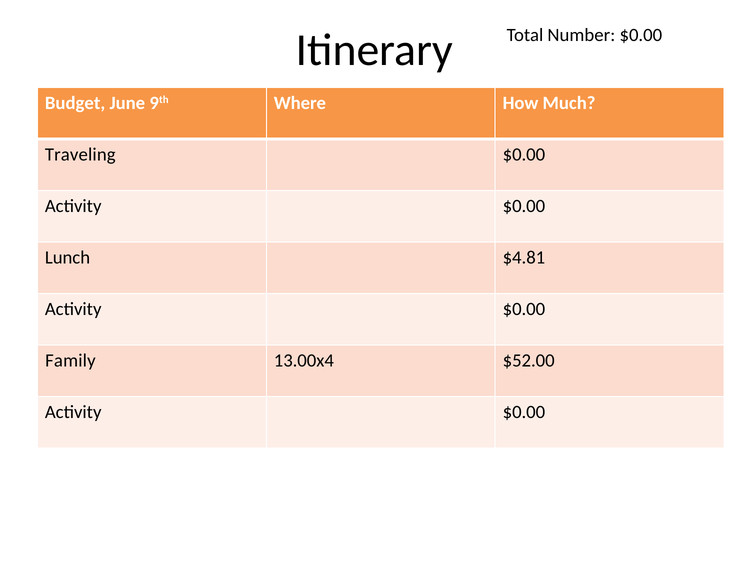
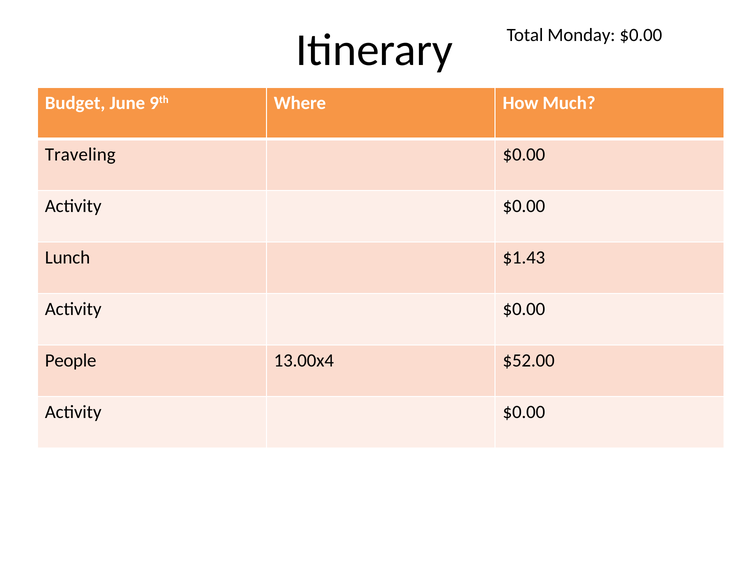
Number: Number -> Monday (581, 35)
$4.81: $4.81 -> $1.43 (524, 257)
Family: Family -> People (71, 360)
